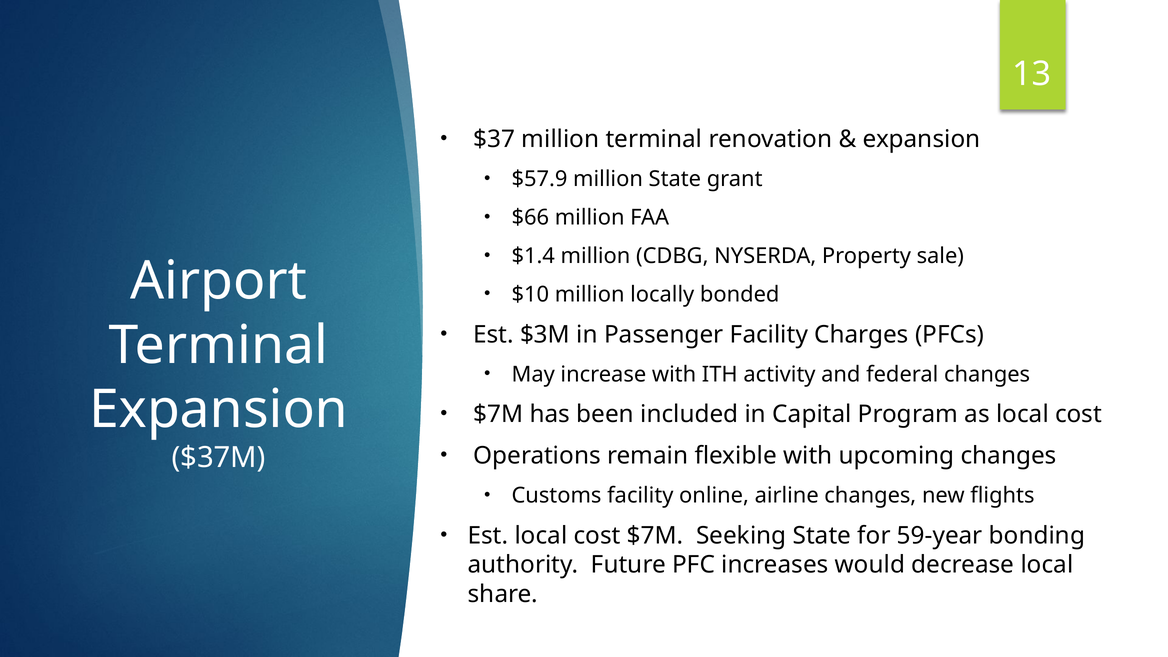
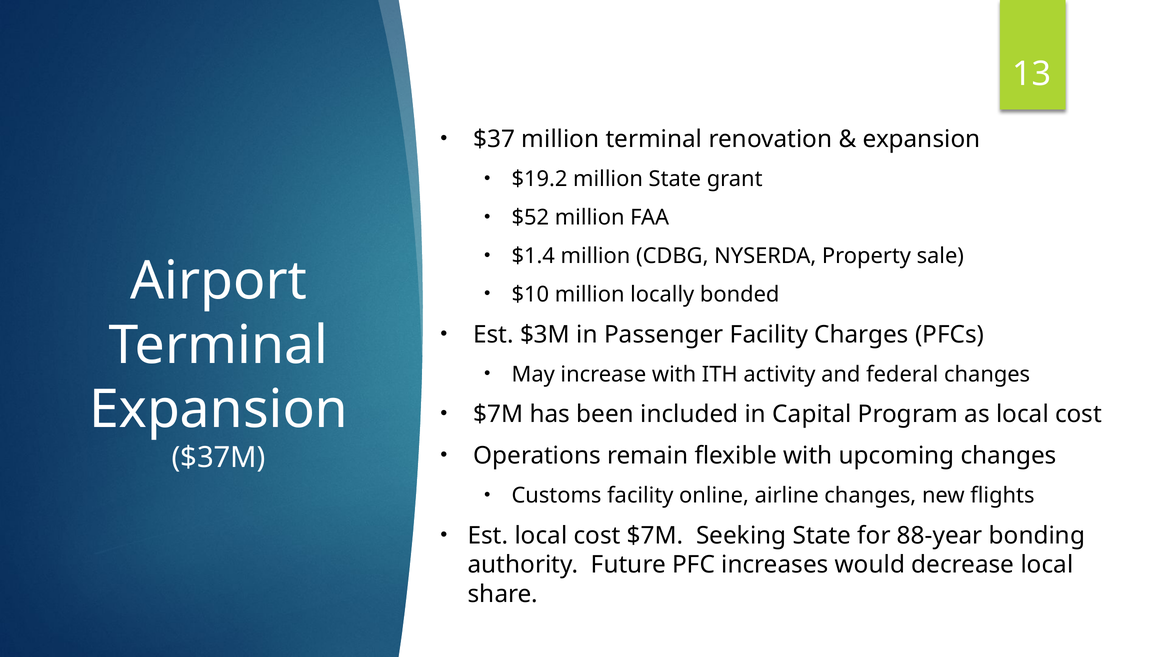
$57.9: $57.9 -> $19.2 (540, 179)
$66: $66 -> $52 (530, 218)
59-year: 59-year -> 88-year (940, 536)
